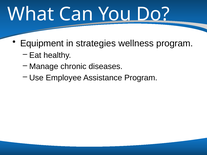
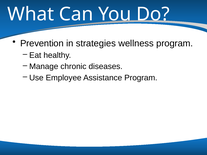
Equipment: Equipment -> Prevention (42, 43)
